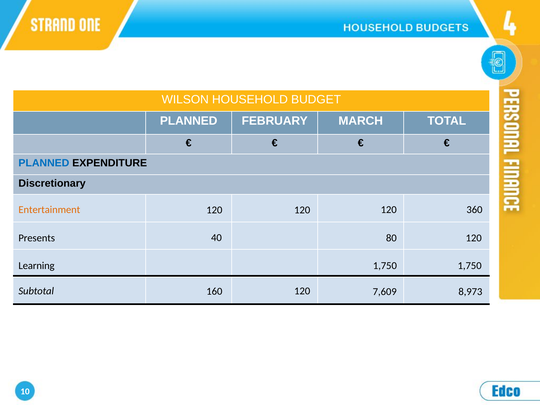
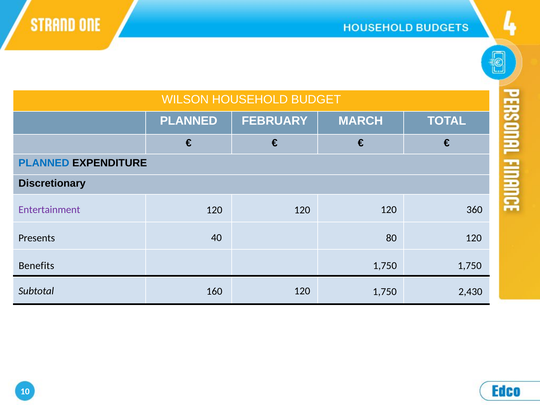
Entertainment colour: orange -> purple (49, 210)
Learning: Learning -> Benefits (36, 266)
7,609: 7,609 -> 1,750 (385, 292)
8,973: 8,973 -> 2,430 (470, 292)
